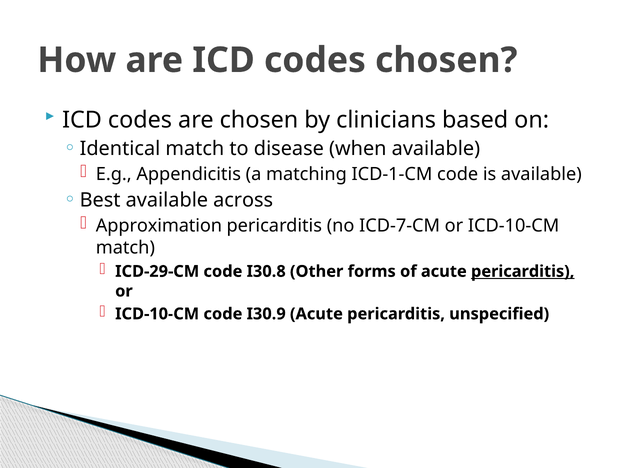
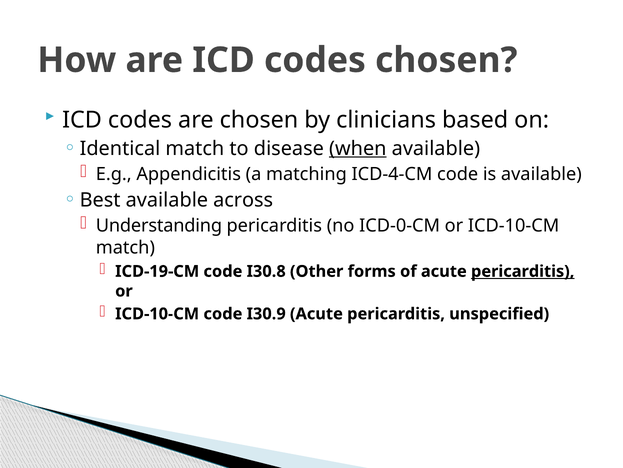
when underline: none -> present (358, 148)
ICD-1-CM: ICD-1-CM -> ICD-4-CM (392, 174)
Approximation: Approximation -> Understanding (159, 226)
ICD-7-CM: ICD-7-CM -> ICD-0-CM (400, 226)
ICD-29-CM: ICD-29-CM -> ICD-19-CM (157, 271)
